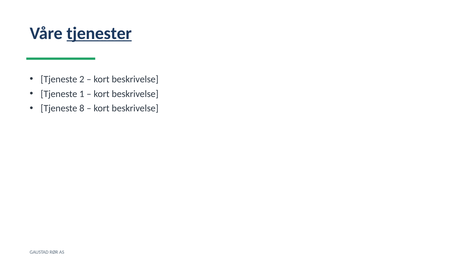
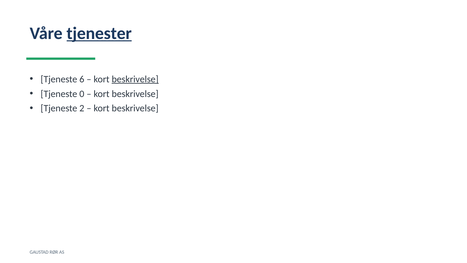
2: 2 -> 6 (82, 79)
beskrivelse underline: none -> present (135, 79)
1: 1 -> 0 (82, 94)
8: 8 -> 2 (82, 108)
